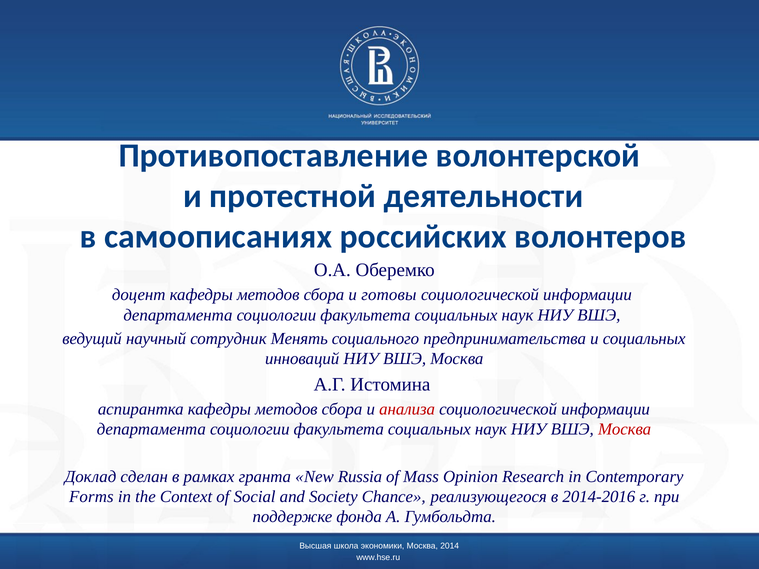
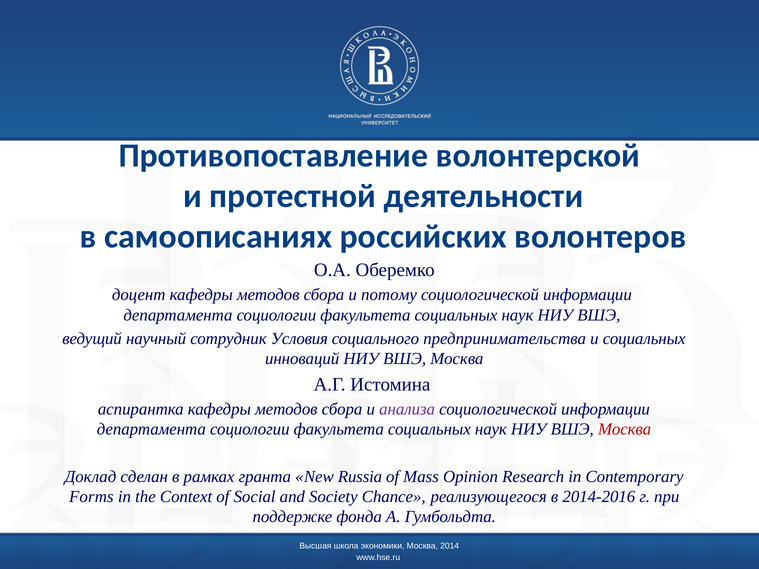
готовы: готовы -> потому (389, 295)
Менять: Менять -> Условия (299, 339)
анализа colour: red -> purple (407, 409)
